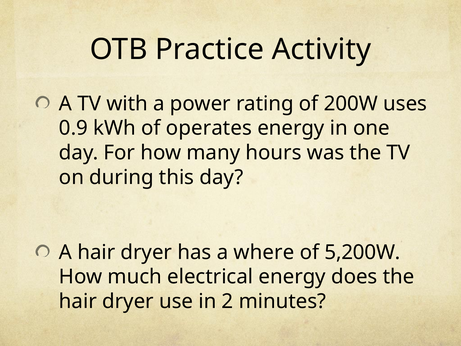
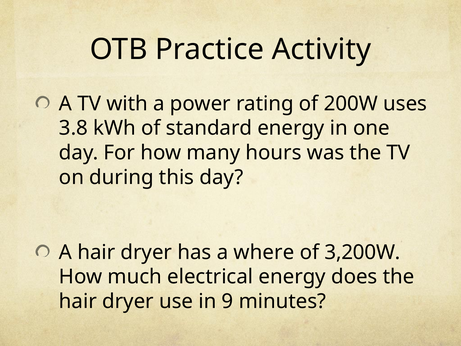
0.9: 0.9 -> 3.8 (73, 128)
operates: operates -> standard (209, 128)
5,200W: 5,200W -> 3,200W (362, 252)
2: 2 -> 9 (228, 301)
